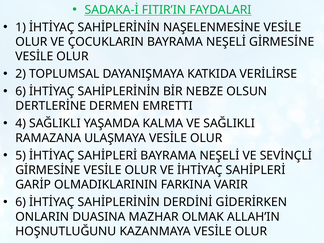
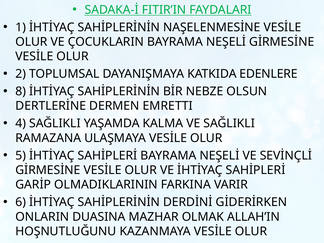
VERİLİRSE: VERİLİRSE -> EDENLERE (269, 74)
6: 6 -> 8 (21, 91)
